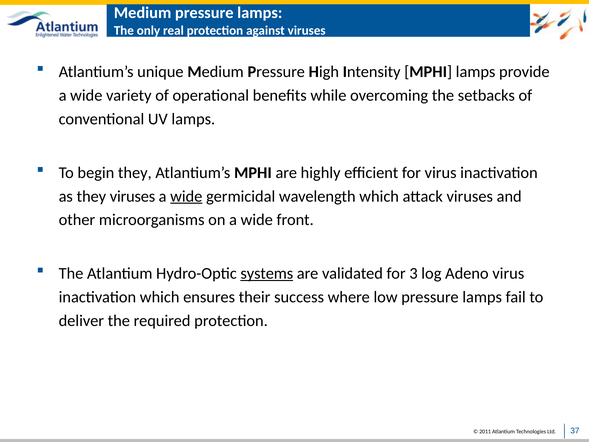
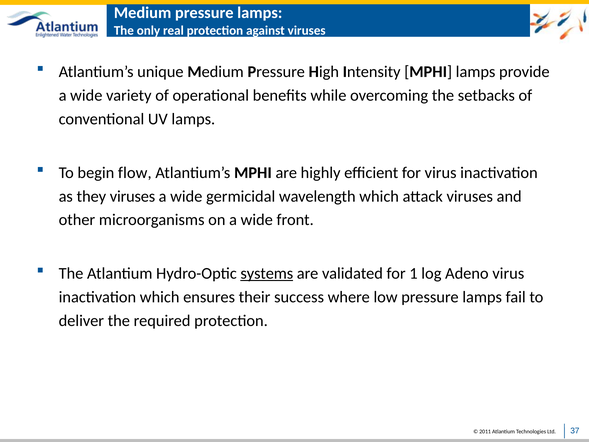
begin they: they -> flow (135, 173)
wide underline: present -> none (186, 196)
3: 3 -> 1 (413, 273)
